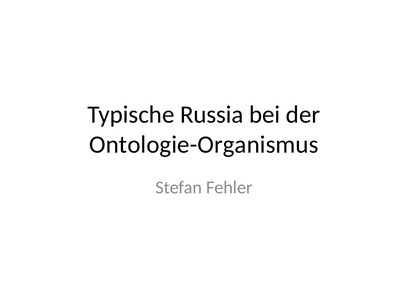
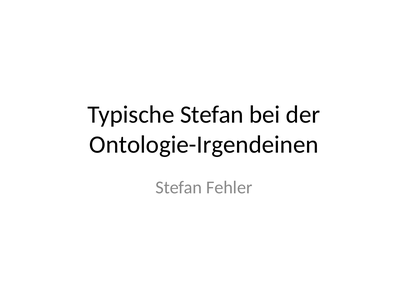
Typische Russia: Russia -> Stefan (212, 115)
Ontologie-Organismus: Ontologie-Organismus -> Ontologie-Irgendeinen (204, 145)
